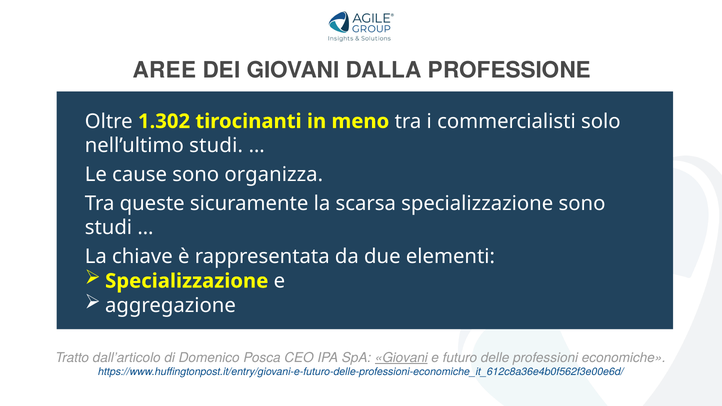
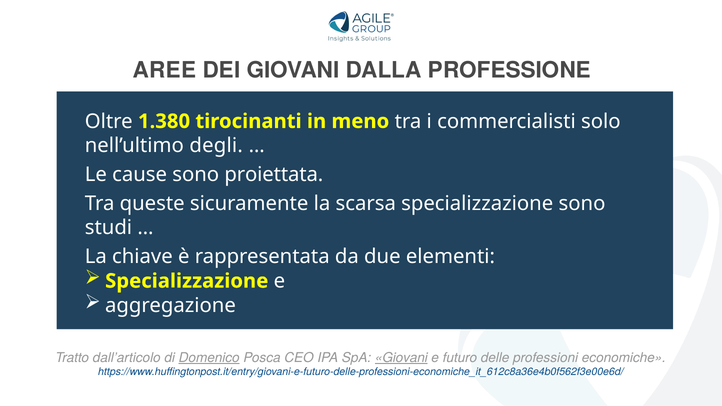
1.302: 1.302 -> 1.380 (164, 121)
nell’ultimo studi: studi -> degli (216, 146)
organizza: organizza -> proiettata (274, 175)
Domenico underline: none -> present (209, 358)
